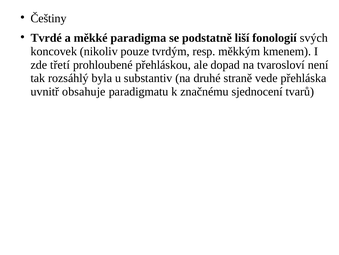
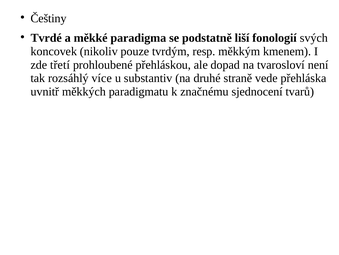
byla: byla -> více (102, 78)
obsahuje: obsahuje -> měkkých (84, 91)
